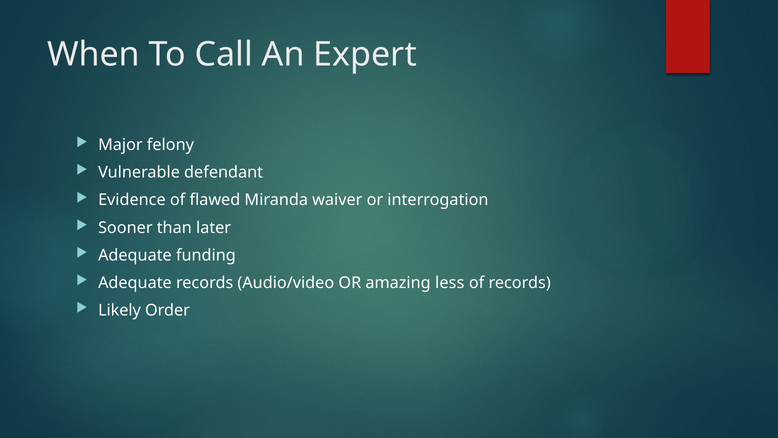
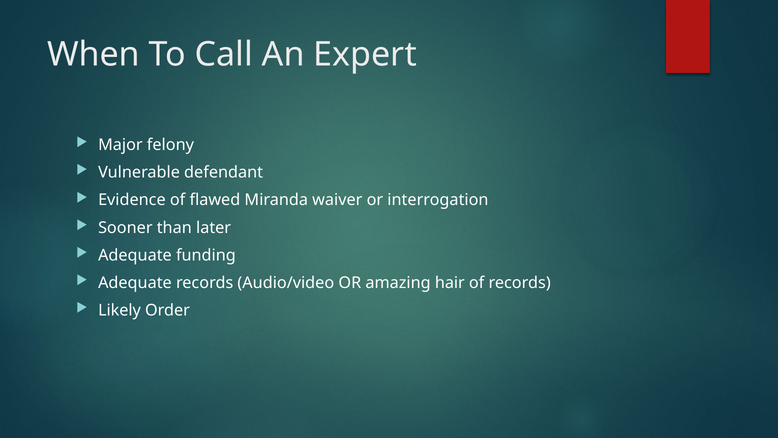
less: less -> hair (450, 283)
